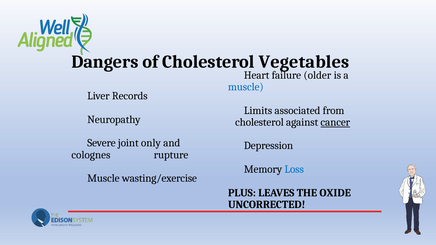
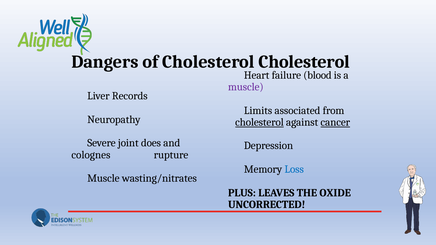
Cholesterol Vegetables: Vegetables -> Cholesterol (304, 62)
older: older -> blood (317, 75)
muscle colour: blue -> purple (246, 87)
cholesterol underline: none -> present (259, 122)
only: only -> does (151, 143)
wasting/exercise: wasting/exercise -> wasting/nitrates (159, 178)
